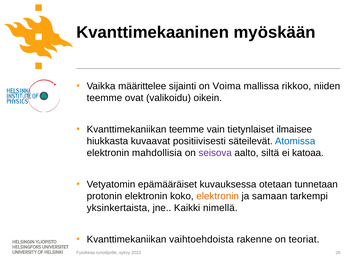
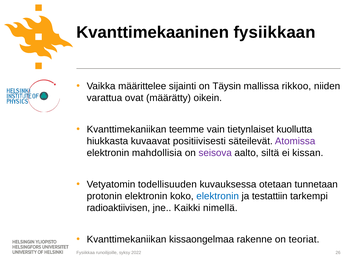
myöskään: myöskään -> fysiikkaan (275, 32)
Voima: Voima -> Täysin (227, 86)
teemme: teemme -> varattua (104, 98)
valikoidu: valikoidu -> määrätty (169, 98)
ilmaisee: ilmaisee -> kuollutta (294, 129)
Atomissa colour: blue -> purple (295, 141)
katoaa: katoaa -> kissan (308, 153)
epämääräiset: epämääräiset -> todellisuuden (167, 184)
elektronin colour: orange -> blue (218, 196)
samaan: samaan -> testattiin (270, 196)
yksinkertaista: yksinkertaista -> radioaktiivisen (118, 208)
vaihtoehdoista: vaihtoehdoista -> kissaongelmaa (202, 239)
